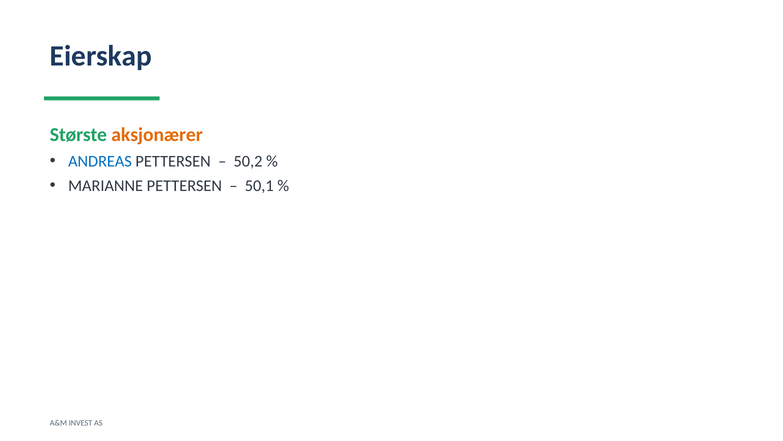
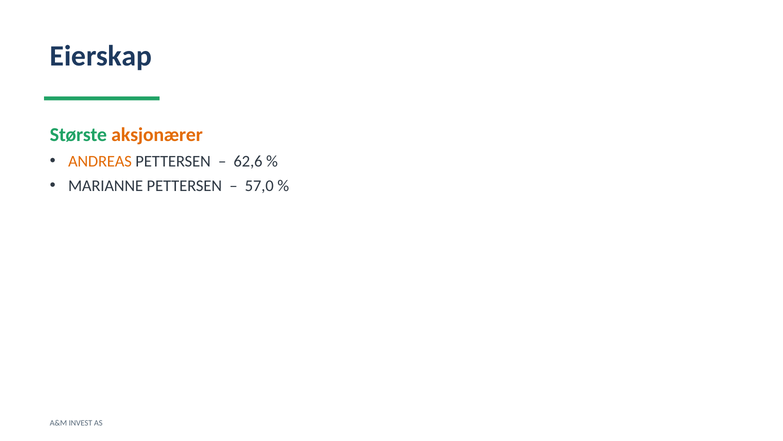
ANDREAS colour: blue -> orange (100, 161)
50,2: 50,2 -> 62,6 (248, 161)
50,1: 50,1 -> 57,0 (259, 185)
